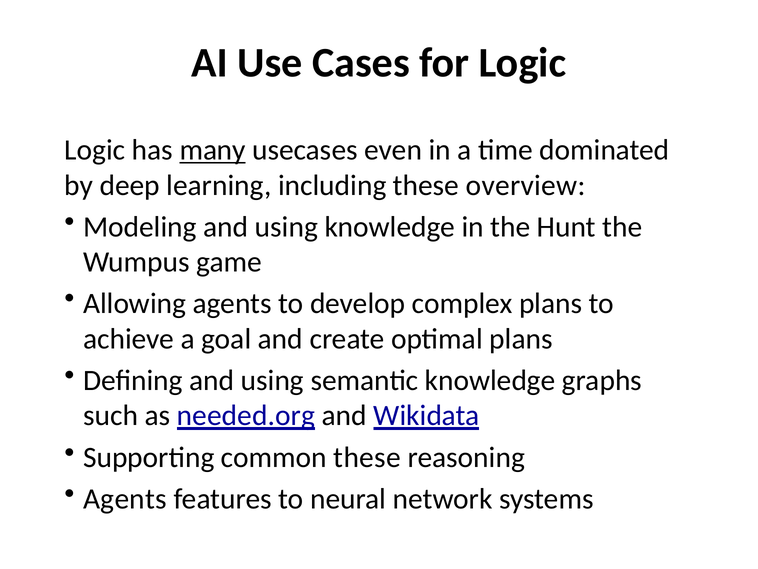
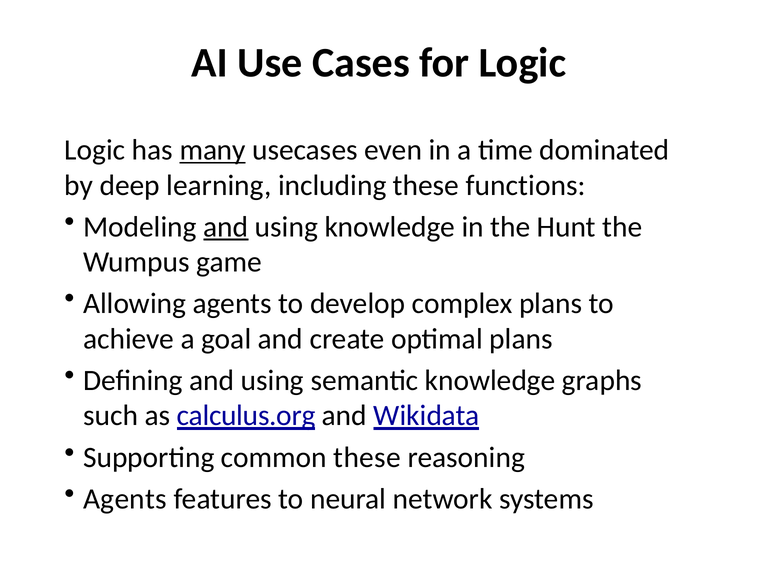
overview: overview -> functions (526, 185)
and underline: none -> present (226, 227)
needed.org: needed.org -> calculus.org (246, 415)
